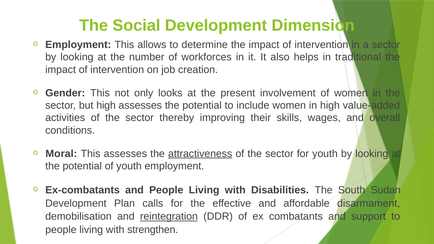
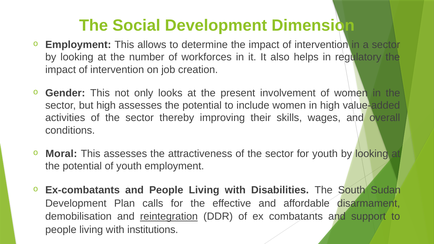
traditional: traditional -> regulatory (358, 57)
attractiveness underline: present -> none (200, 154)
strengthen: strengthen -> institutions (153, 230)
